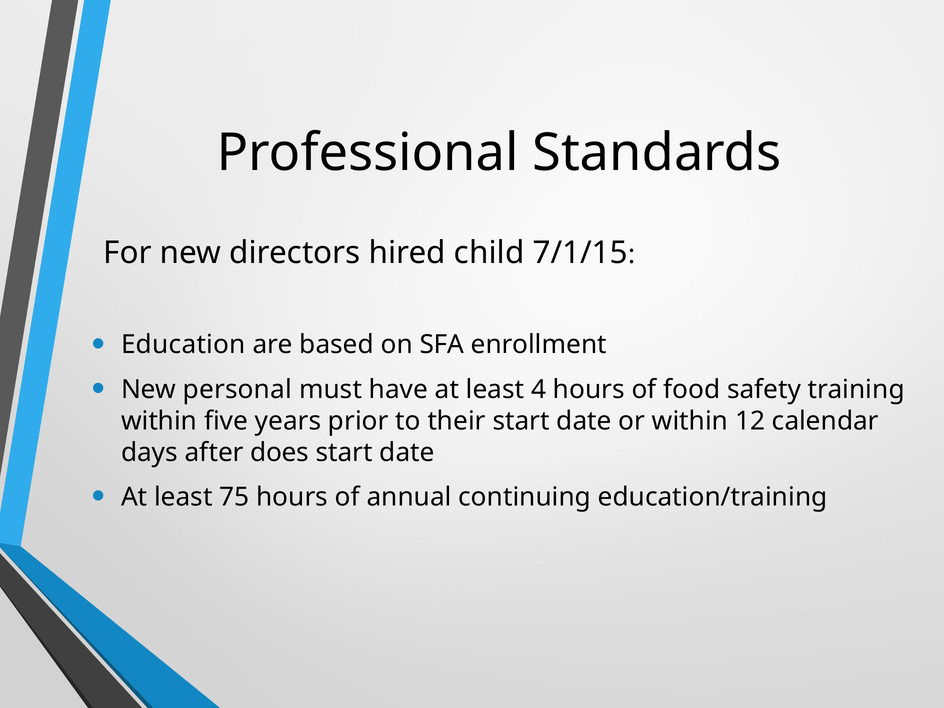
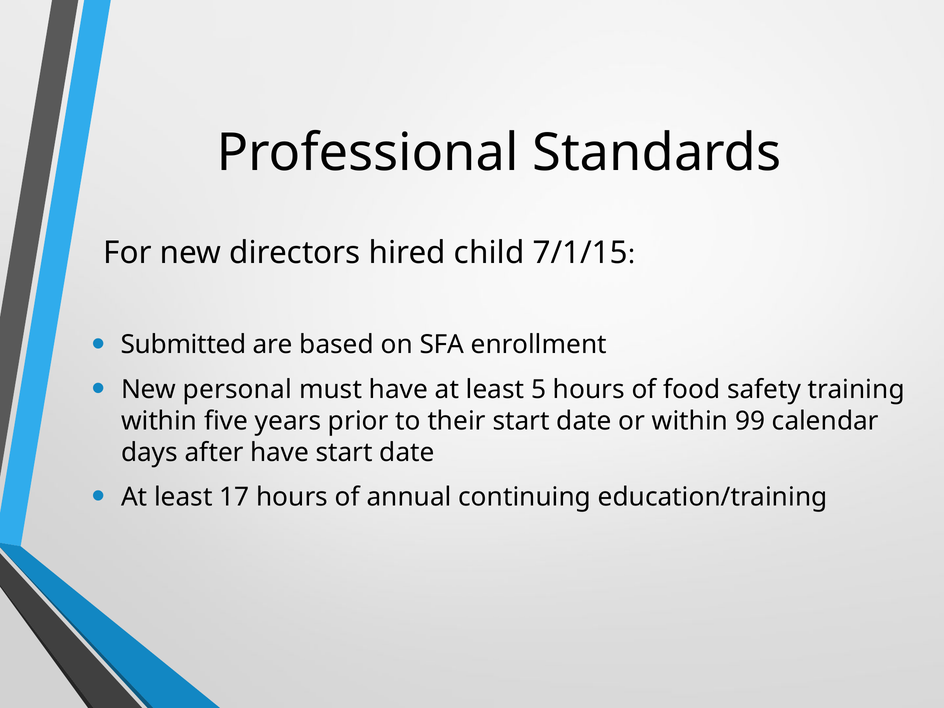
Education: Education -> Submitted (184, 345)
4: 4 -> 5 (539, 389)
12: 12 -> 99 (750, 421)
after does: does -> have (280, 452)
75: 75 -> 17 (234, 497)
